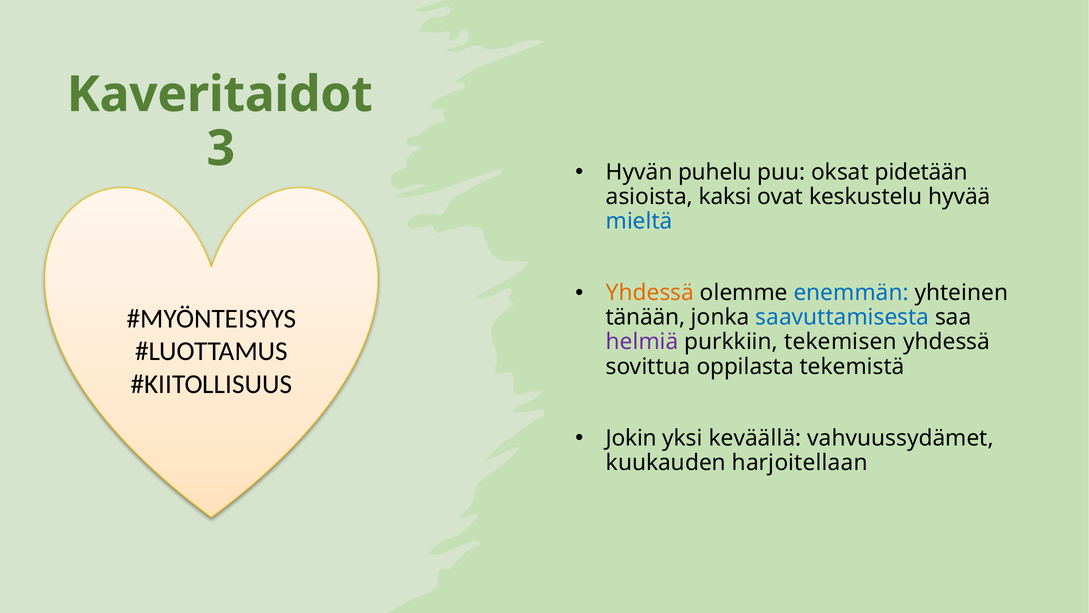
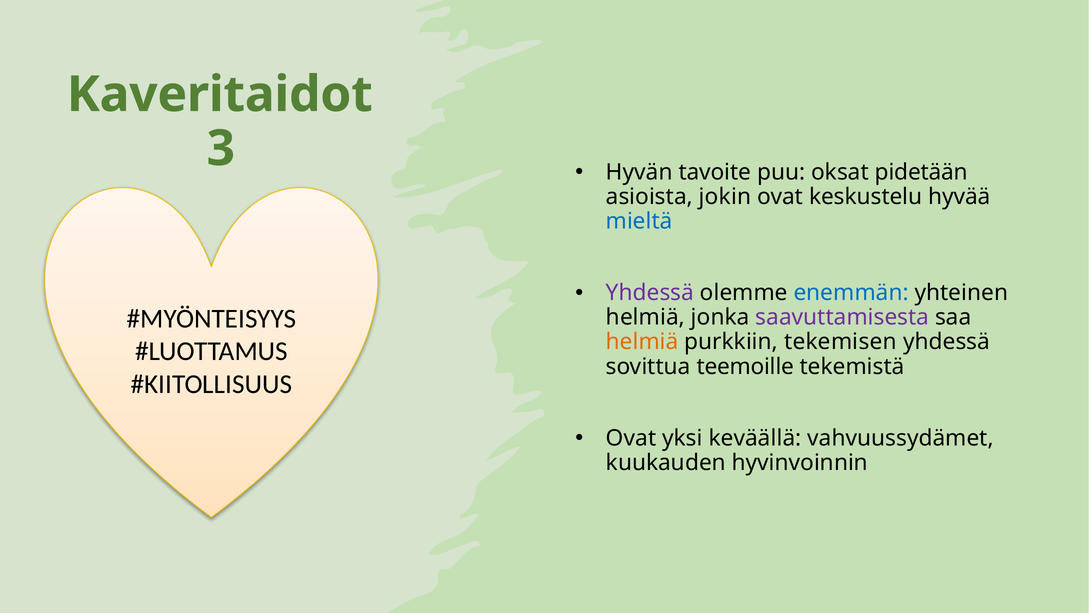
puhelu: puhelu -> tavoite (715, 172)
kaksi: kaksi -> jokin (725, 197)
Yhdessä colour: orange -> purple (650, 293)
tänään: tänään -> helmiä (645, 317)
saavuttamisesta colour: blue -> purple (842, 317)
helmiä colour: purple -> orange (642, 342)
oppilasta: oppilasta -> teemoille (745, 366)
Jokin: Jokin -> Ovat (631, 438)
harjoitellaan: harjoitellaan -> hyvinvoinnin (800, 462)
